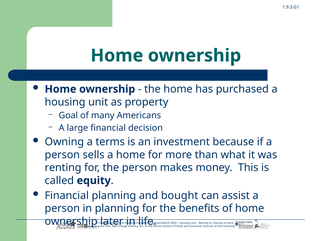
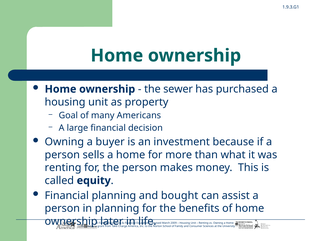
the home: home -> sewer (178, 89)
terms: terms -> buyer (110, 142)
